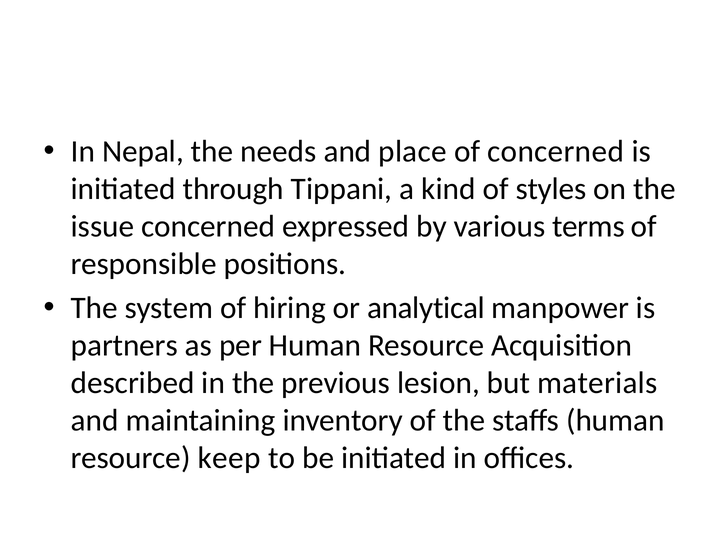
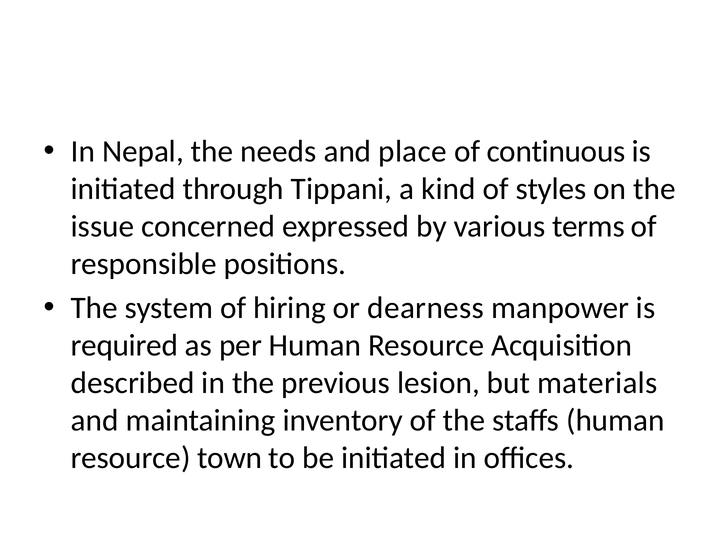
of concerned: concerned -> continuous (556, 152)
analytical: analytical -> dearness (426, 308)
partners: partners -> required (124, 346)
keep: keep -> town (230, 458)
